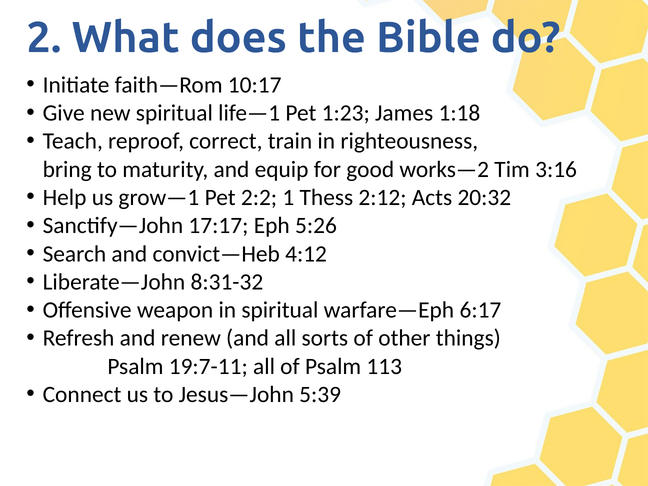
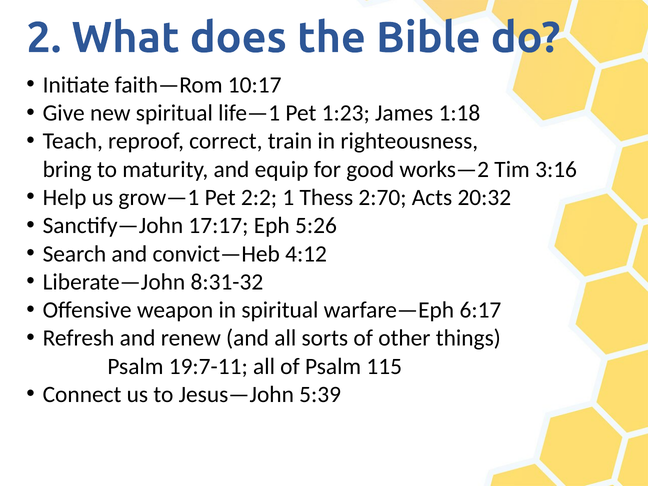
2:12: 2:12 -> 2:70 (382, 198)
113: 113 -> 115 (384, 366)
